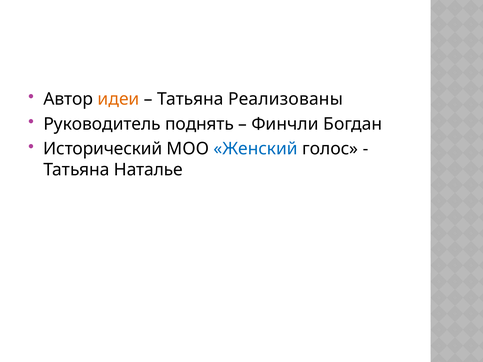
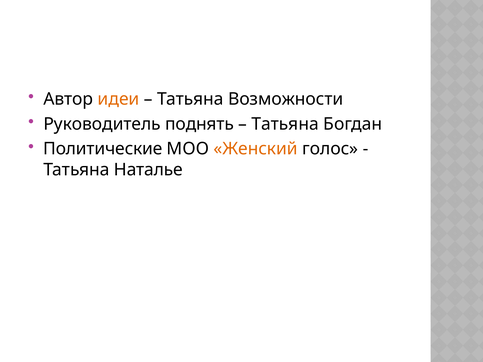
Реализованы: Реализованы -> Возможности (286, 99)
Финчли: Финчли -> Татьяна (285, 124)
Исторический: Исторический -> Политические (103, 149)
Женский colour: blue -> orange (256, 149)
